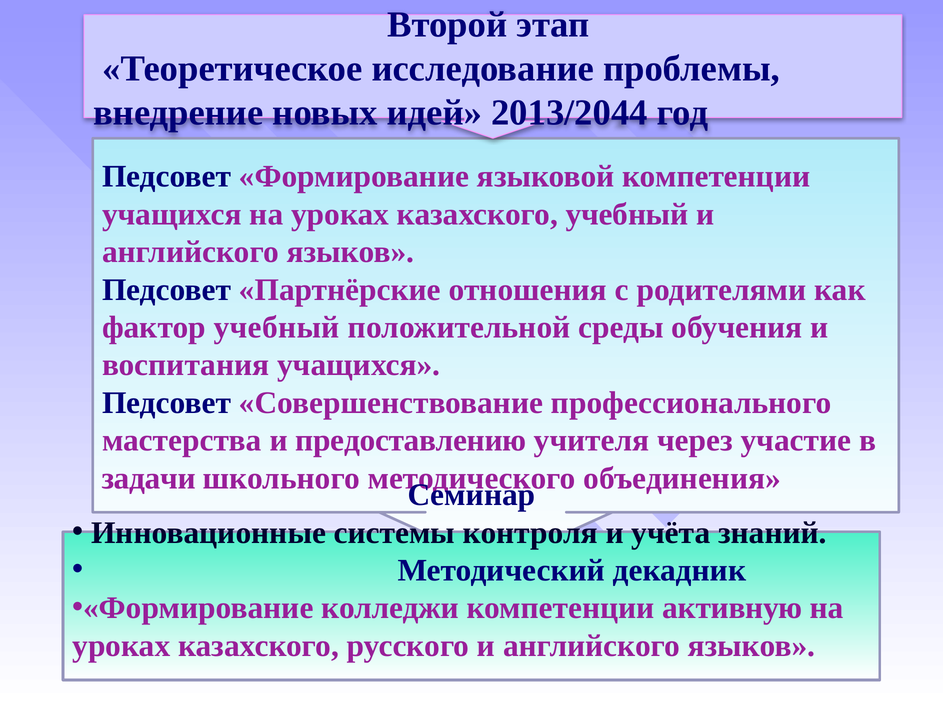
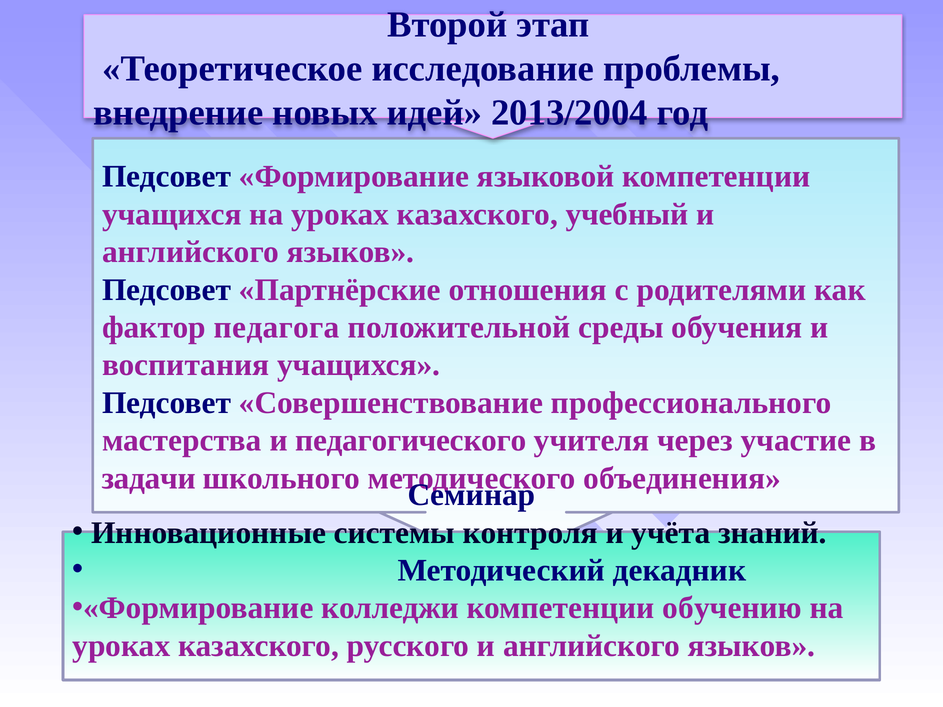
2013/2044: 2013/2044 -> 2013/2004 (569, 113)
фактор учебный: учебный -> педагога (277, 328)
предоставлению: предоставлению -> педагогического (411, 441)
активную: активную -> обучению (732, 608)
